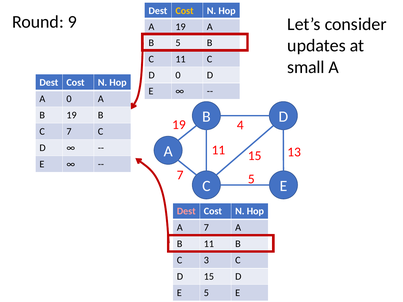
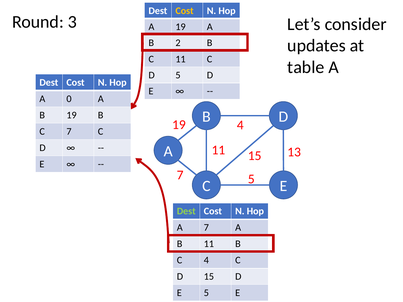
9: 9 -> 3 (72, 22)
B 5: 5 -> 2 (178, 43)
small: small -> table (306, 67)
D 0: 0 -> 5 (178, 75)
Dest colour: pink -> light green (186, 211)
C 3: 3 -> 4 (206, 260)
